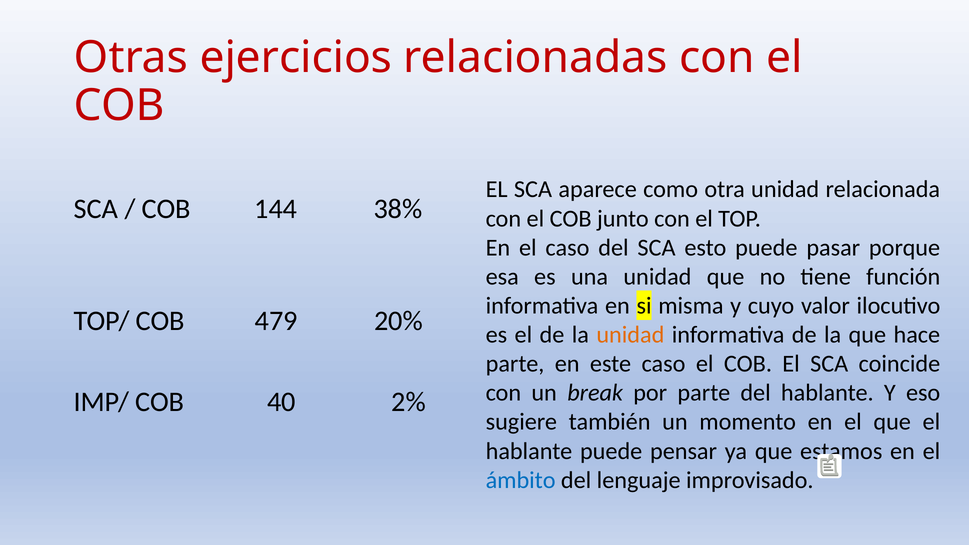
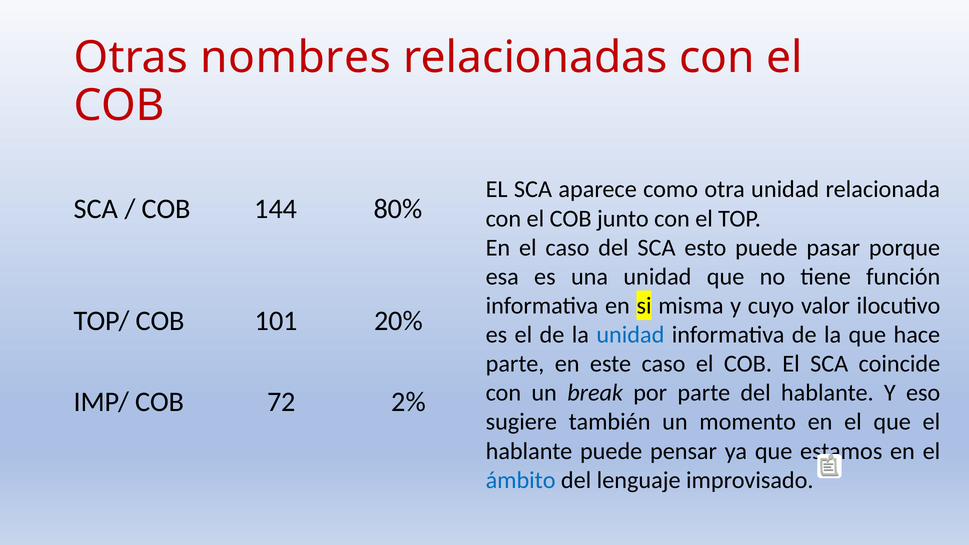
ejercicios: ejercicios -> nombres (296, 57)
38%: 38% -> 80% (398, 209)
479: 479 -> 101 (276, 321)
unidad colour: orange -> blue (630, 335)
40: 40 -> 72 (281, 402)
